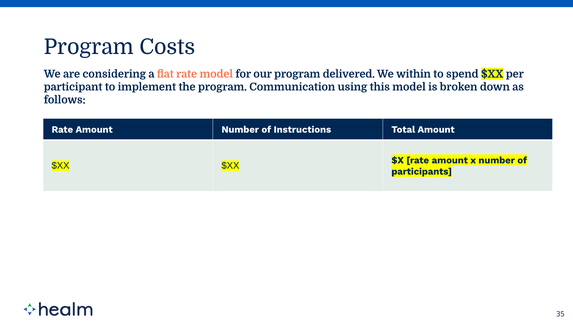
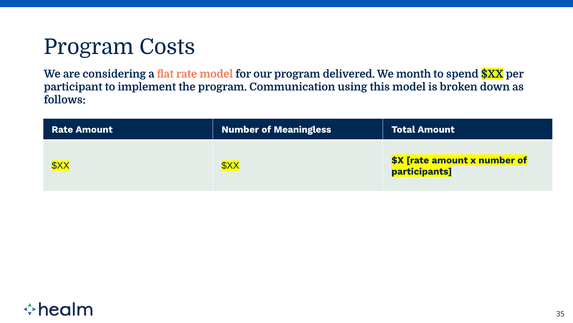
within: within -> month (414, 74)
Instructions: Instructions -> Meaningless (302, 129)
